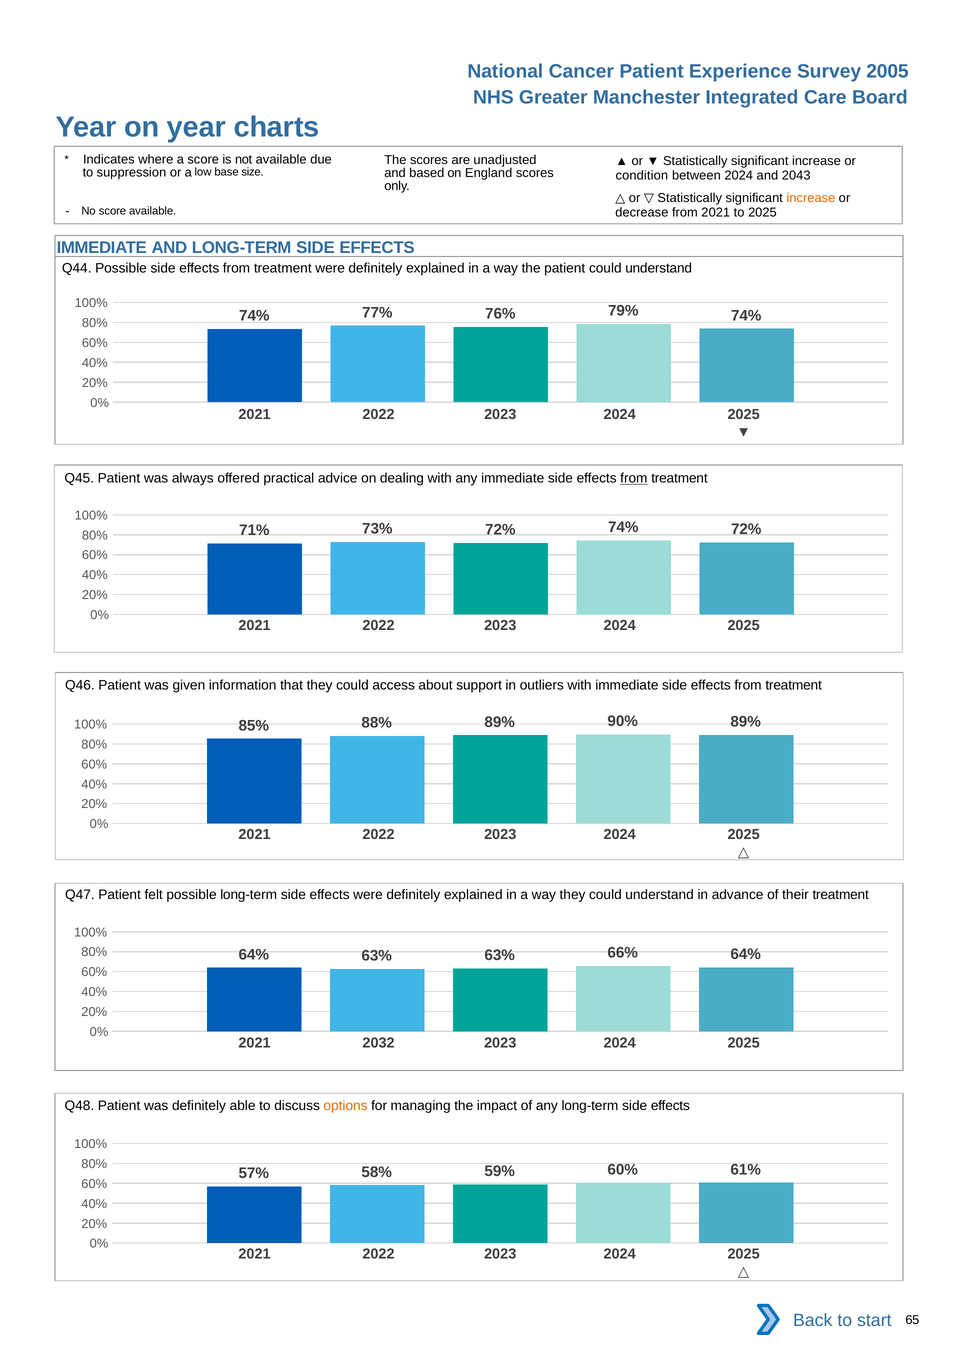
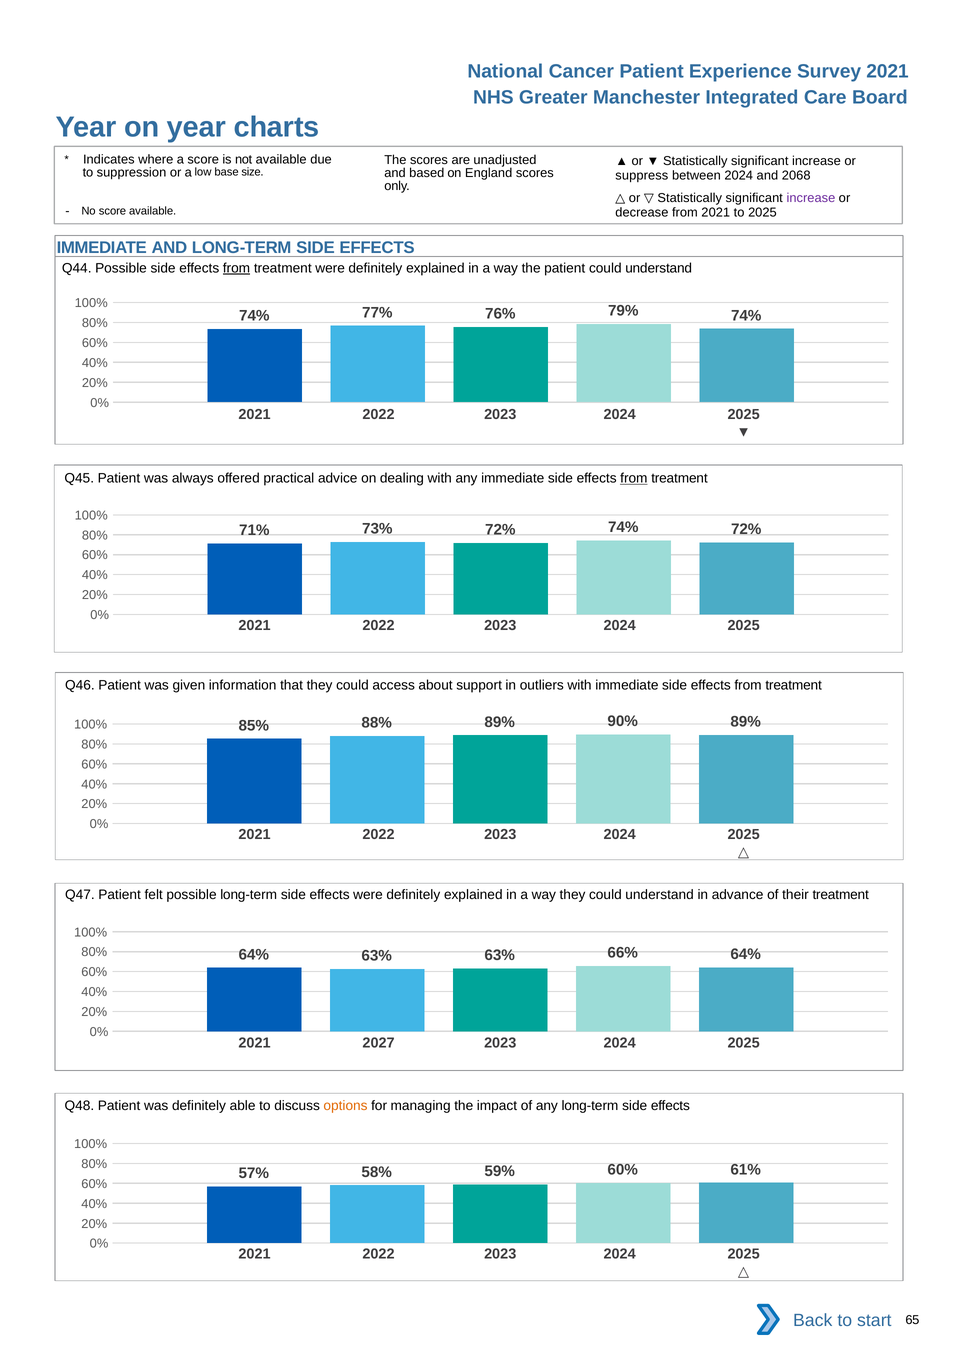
Survey 2005: 2005 -> 2021 (887, 71)
condition: condition -> suppress (642, 175)
2043: 2043 -> 2068 (796, 175)
increase colour: orange -> purple (811, 198)
from underline: none -> present (236, 268)
2032: 2032 -> 2027 (379, 1043)
